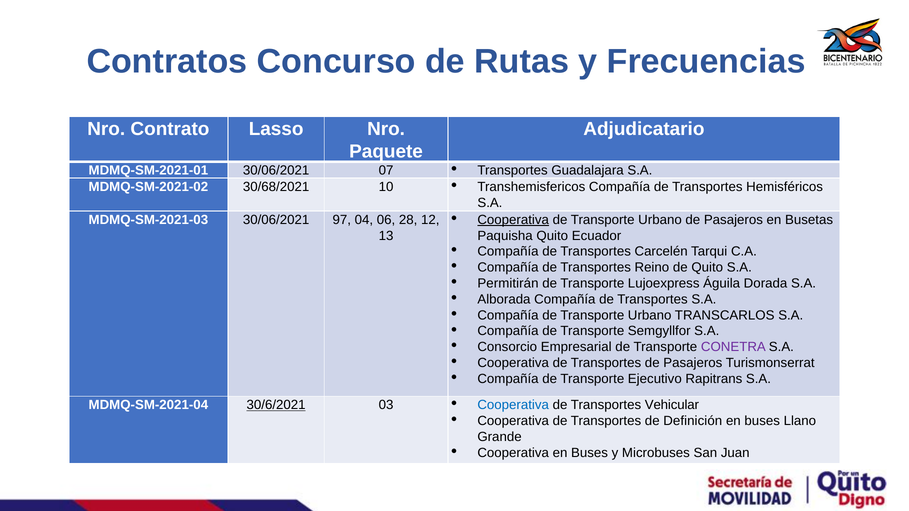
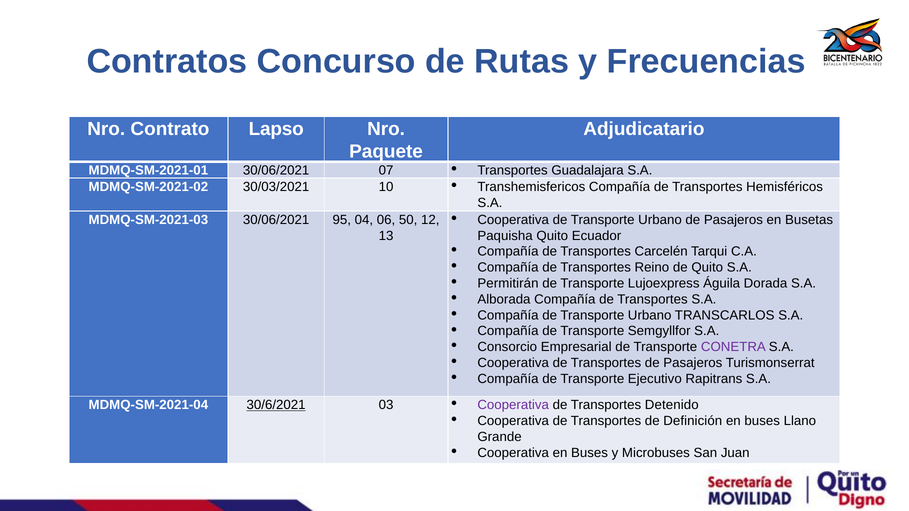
Lasso: Lasso -> Lapso (276, 129)
30/68/2021: 30/68/2021 -> 30/03/2021 (276, 187)
Cooperativa underline: present -> none (513, 220)
97: 97 -> 95 (342, 220)
28: 28 -> 50 (408, 220)
Cooperativa colour: blue -> purple (513, 405)
Vehicular: Vehicular -> Detenido (672, 405)
